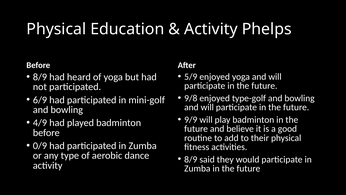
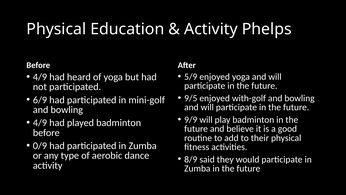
8/9: 8/9 -> 4/9 (40, 77)
9/8: 9/8 -> 9/5 (191, 98)
type-golf: type-golf -> with-golf (249, 98)
